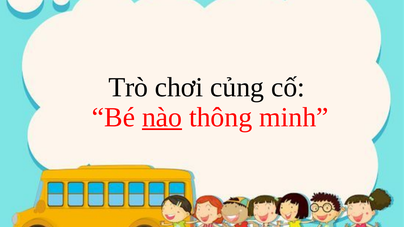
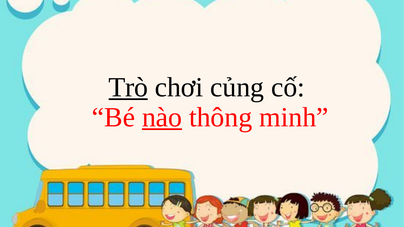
Trò underline: none -> present (128, 87)
